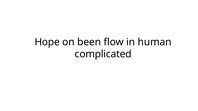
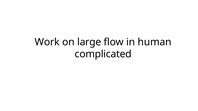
Hope: Hope -> Work (47, 42)
been: been -> large (89, 42)
